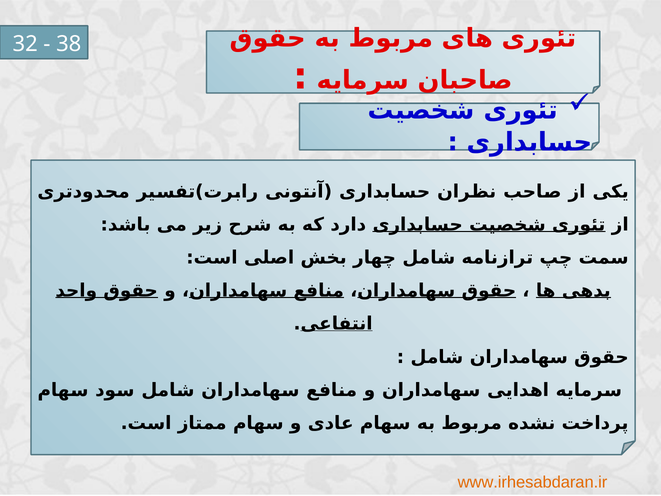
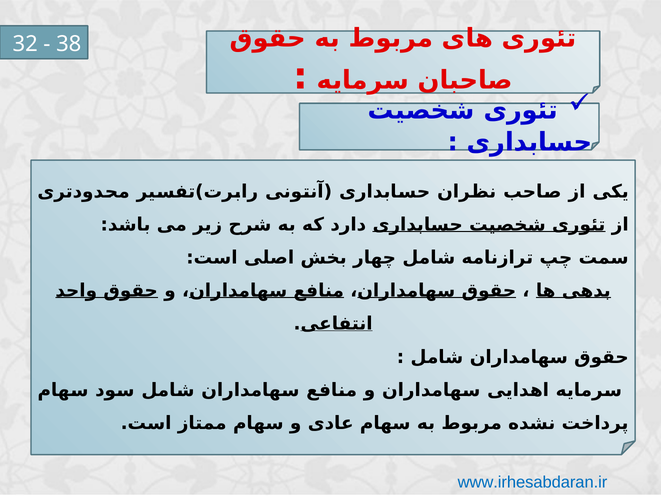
www.irhesabdaran.ir colour: orange -> blue (533, 482)
